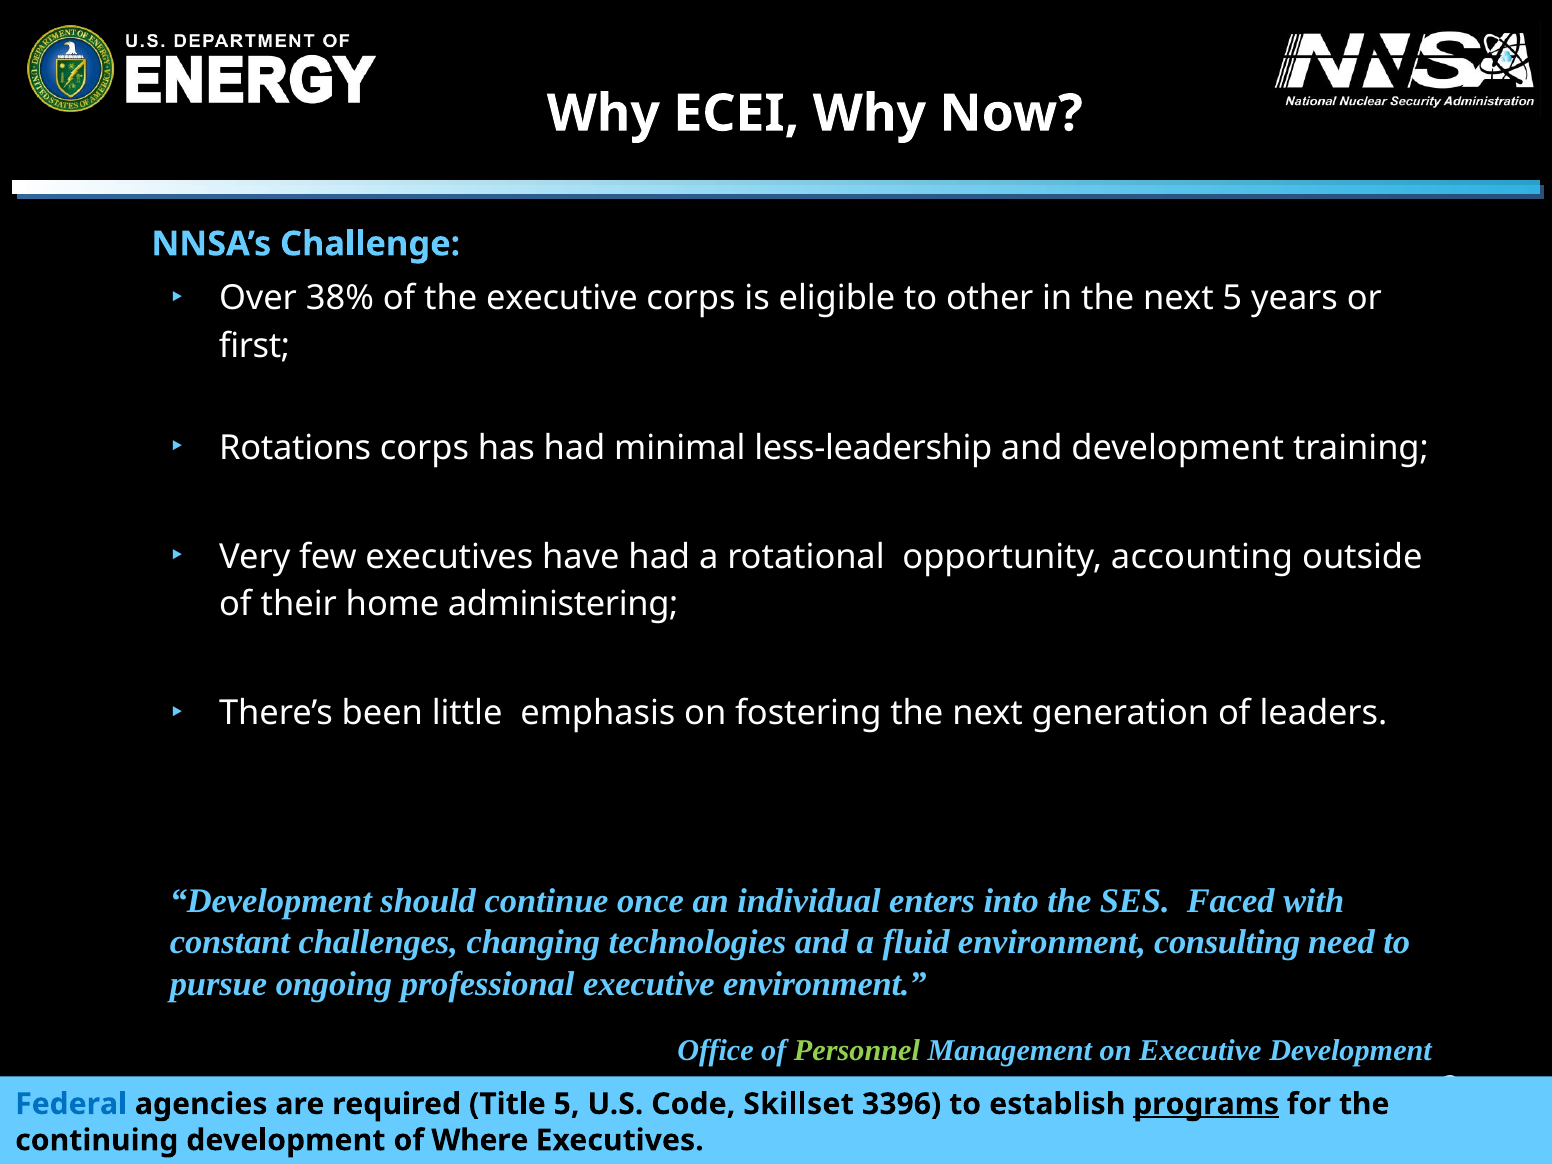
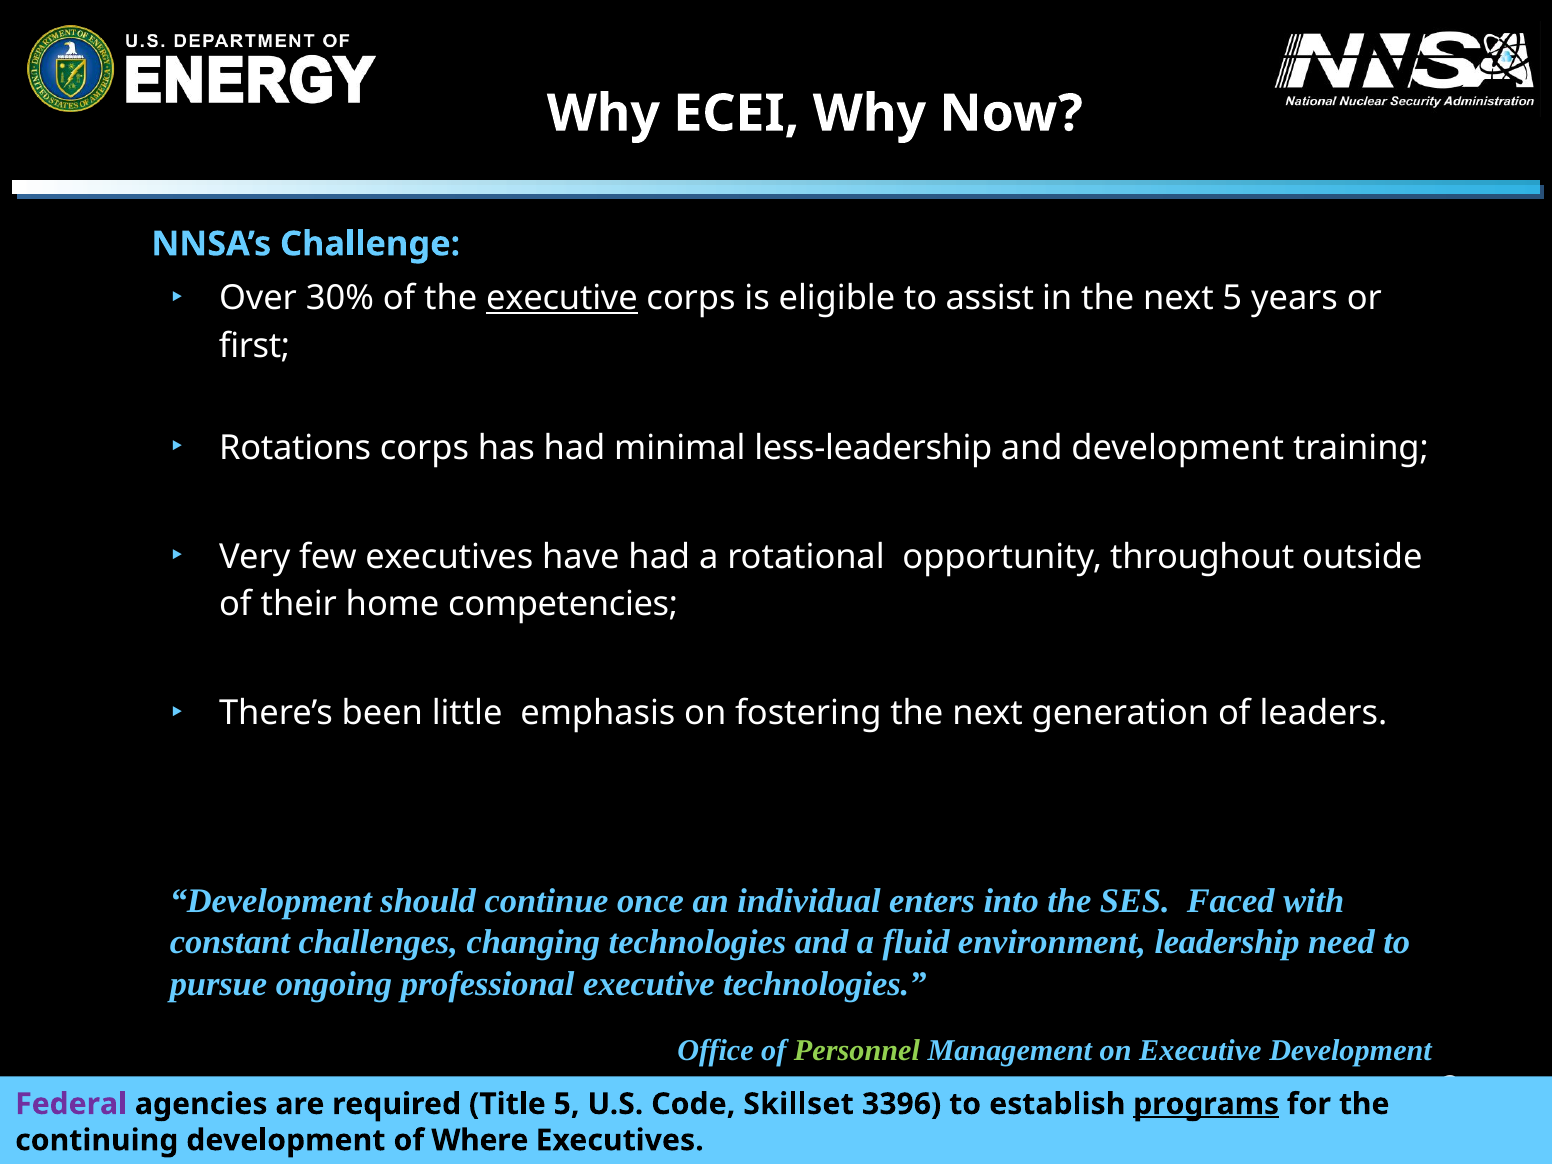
38%: 38% -> 30% (340, 298)
executive underline: none -> present (562, 298)
other: other -> assist (990, 298)
accounting: accounting -> throughout (1202, 557)
administering: administering -> competencies (563, 604)
consulting: consulting -> leadership (1227, 942)
executive environment: environment -> technologies (825, 984)
Federal colour: blue -> purple (71, 1104)
